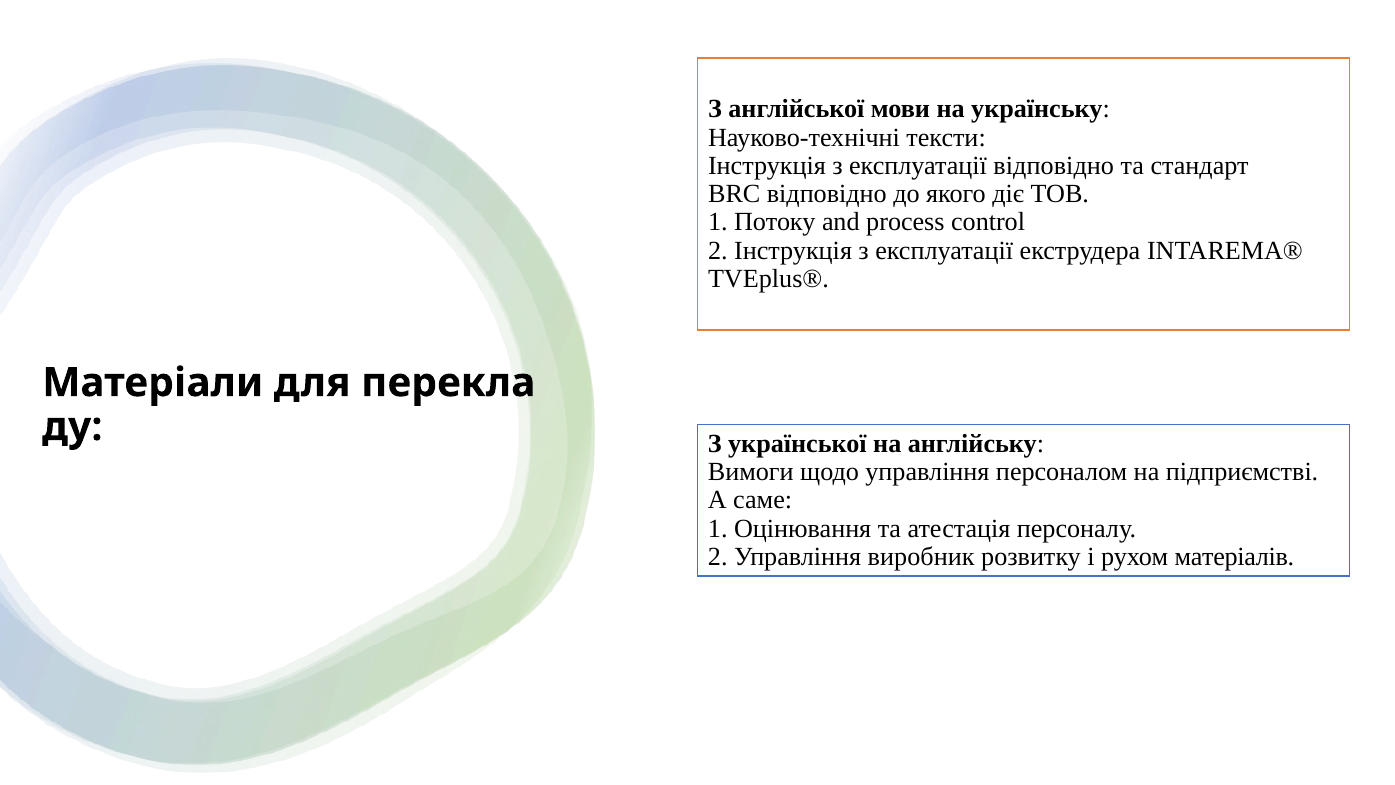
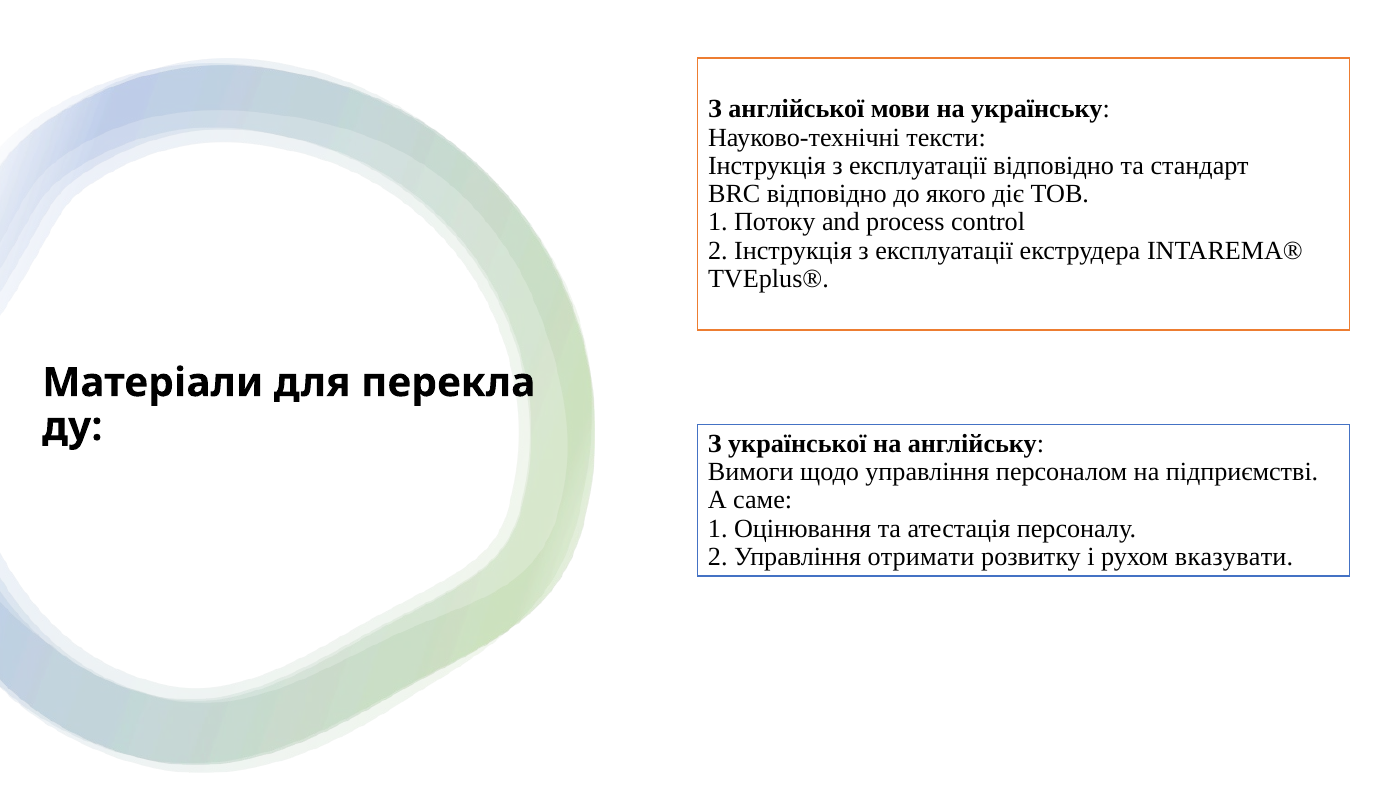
виробник: виробник -> отримати (921, 556)
матеріалів: матеріалів -> вказувати (1234, 556)
